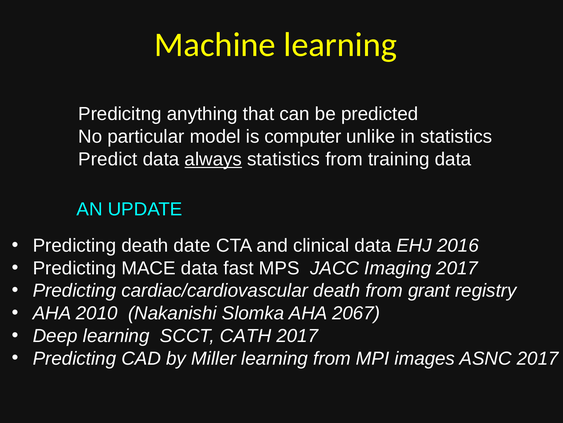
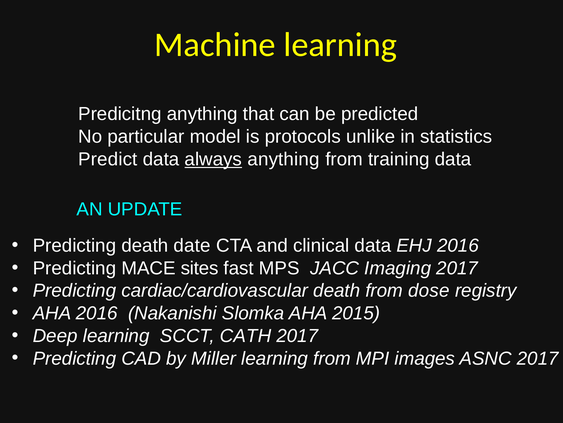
computer: computer -> protocols (303, 136)
always statistics: statistics -> anything (284, 159)
MACE data: data -> sites (200, 268)
grant: grant -> dose (429, 290)
AHA 2010: 2010 -> 2016 (97, 313)
2067: 2067 -> 2015 (356, 313)
